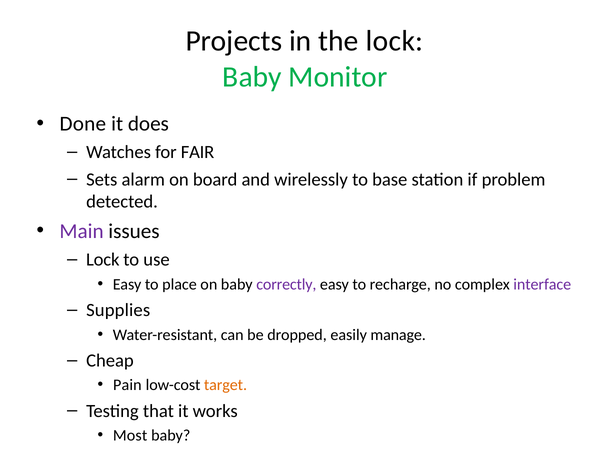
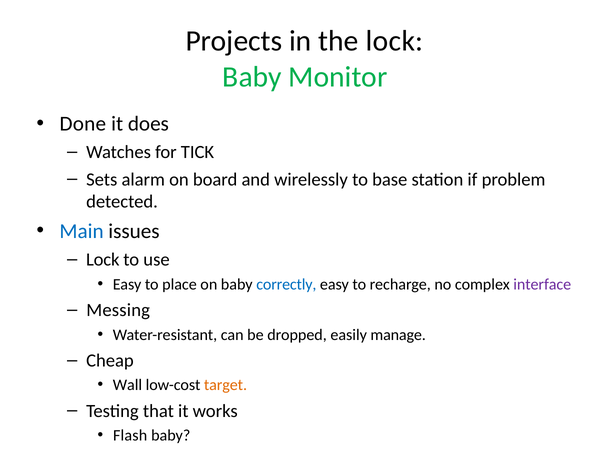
FAIR: FAIR -> TICK (197, 152)
Main colour: purple -> blue (82, 231)
correctly colour: purple -> blue (286, 285)
Supplies: Supplies -> Messing (118, 310)
Pain: Pain -> Wall (127, 386)
Most: Most -> Flash (130, 436)
